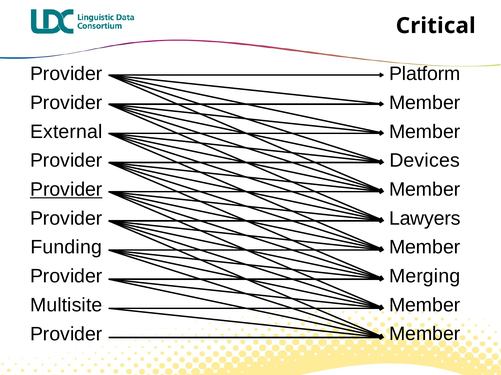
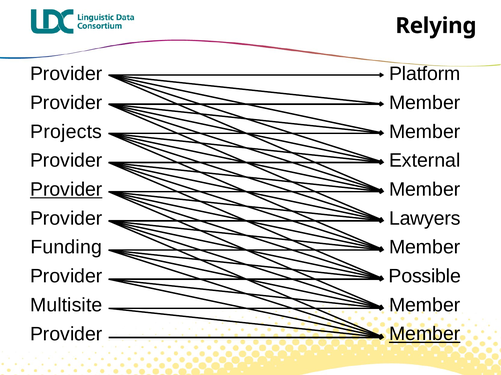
Critical: Critical -> Relying (436, 26)
External: External -> Projects (66, 132)
Devices: Devices -> External (425, 161)
Merging: Merging -> Possible (425, 277)
Member underline: none -> present (425, 335)
